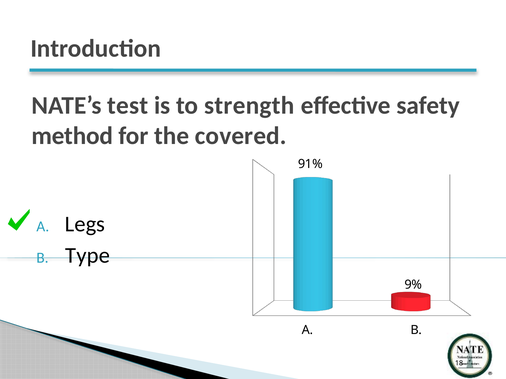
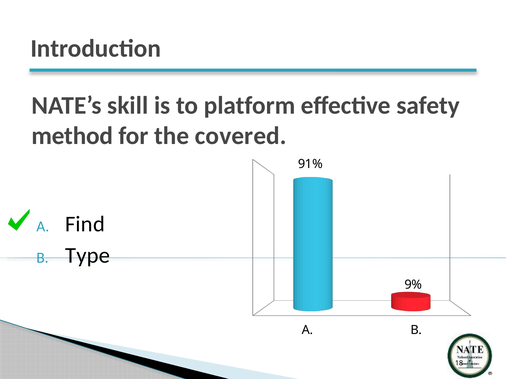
test: test -> skill (128, 106)
strength: strength -> platform (250, 106)
Legs: Legs -> Find (85, 224)
